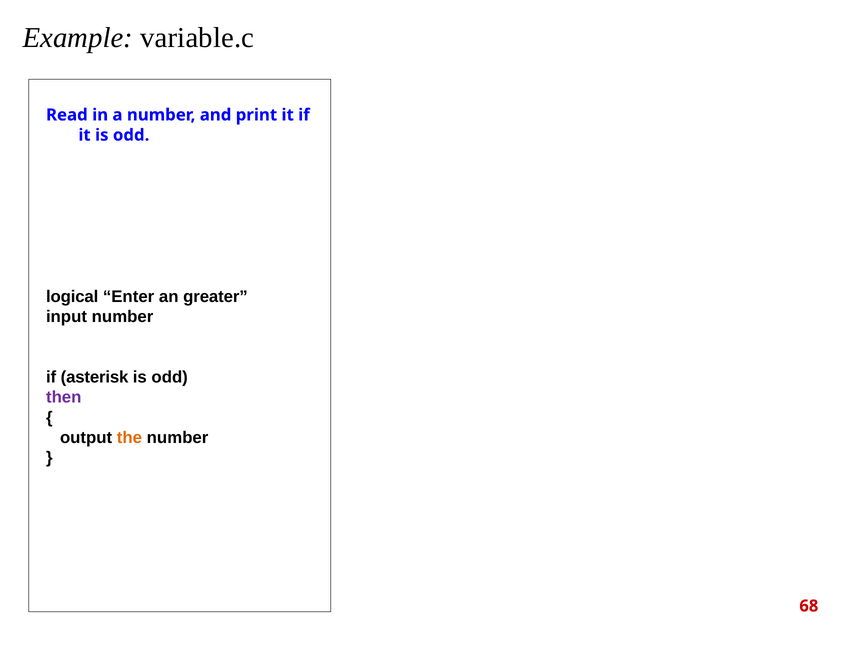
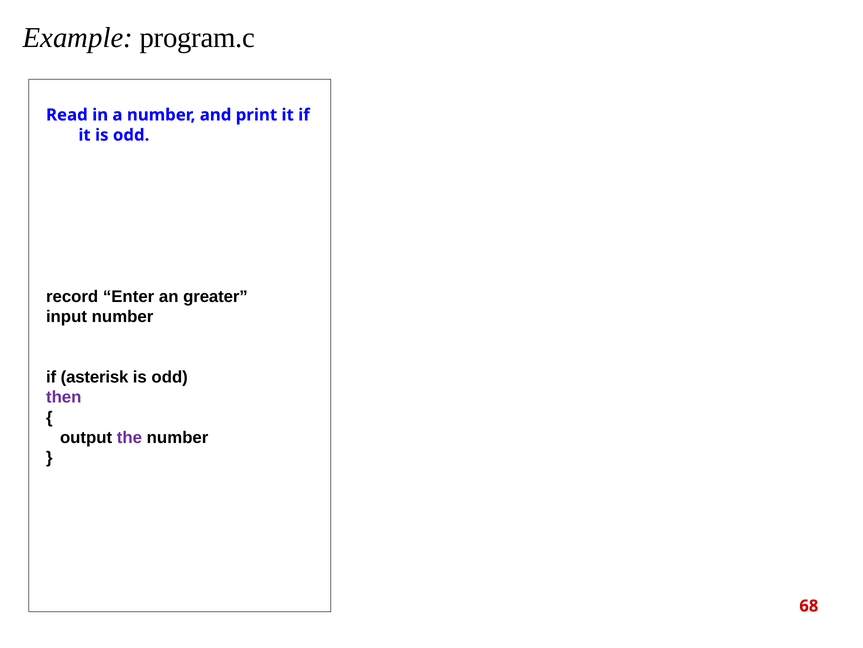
variable.c: variable.c -> program.c (197, 38)
logical: logical -> record (72, 296)
the colour: orange -> purple (129, 437)
